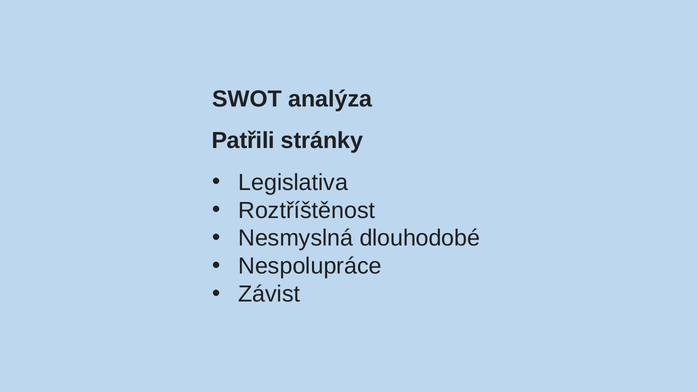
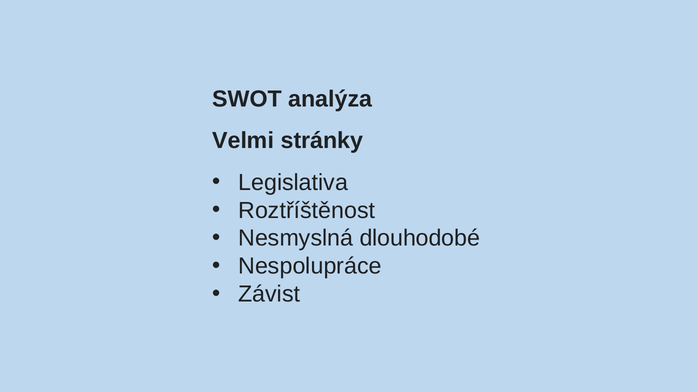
Patřili: Patřili -> Velmi (243, 141)
